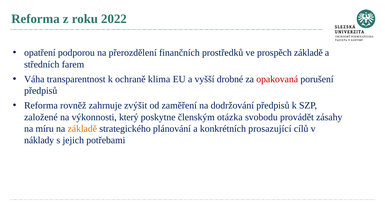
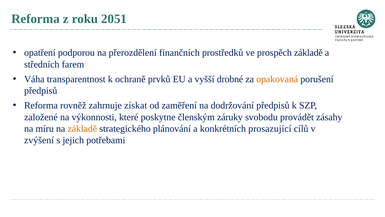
2022: 2022 -> 2051 (114, 19)
klima: klima -> prvků (159, 79)
opakovaná colour: red -> orange (277, 79)
zvýšit: zvýšit -> získat (136, 105)
který: který -> které (129, 117)
otázka: otázka -> záruky (230, 117)
náklady: náklady -> zvýšení (39, 140)
